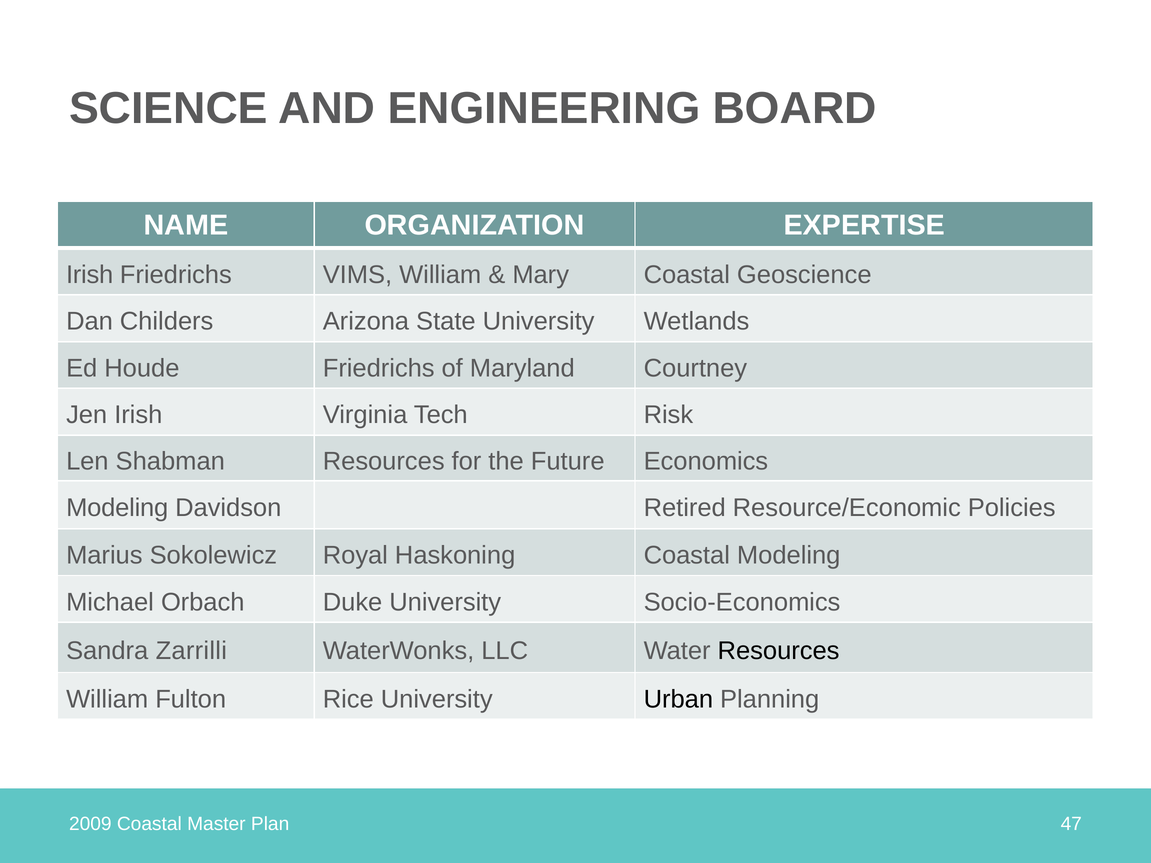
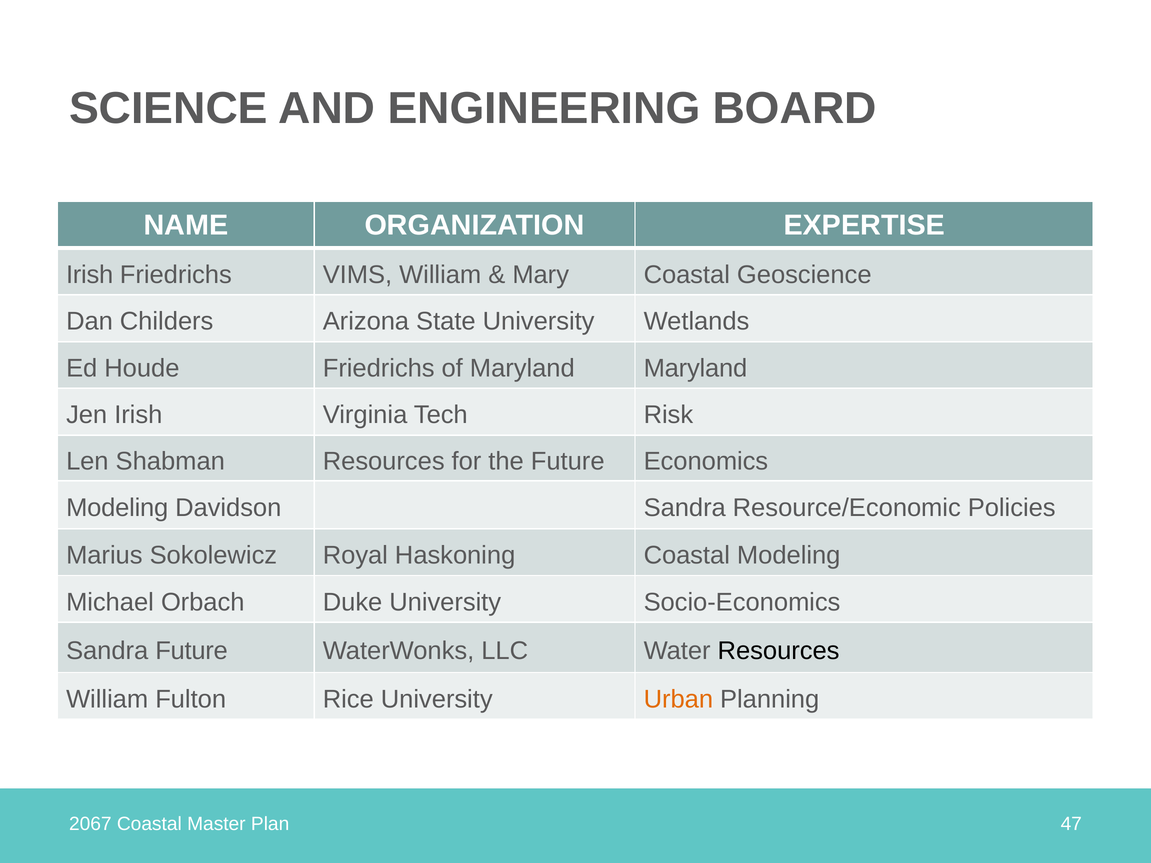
Maryland Courtney: Courtney -> Maryland (695, 368)
Davidson Retired: Retired -> Sandra (685, 508)
Sandra Zarrilli: Zarrilli -> Future (192, 651)
Urban colour: black -> orange (678, 699)
2009: 2009 -> 2067 (90, 824)
